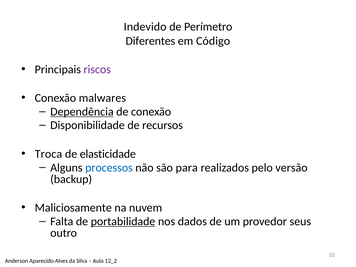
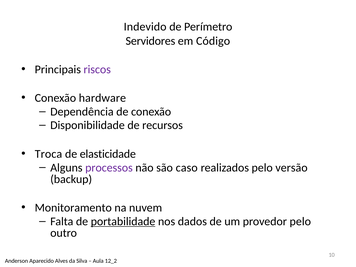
Diferentes: Diferentes -> Servidores (150, 41)
malwares: malwares -> hardware (102, 98)
Dependência underline: present -> none (82, 112)
processos colour: blue -> purple (109, 168)
para: para -> caso (187, 168)
Maliciosamente: Maliciosamente -> Monitoramento (73, 208)
provedor seus: seus -> pelo (300, 221)
